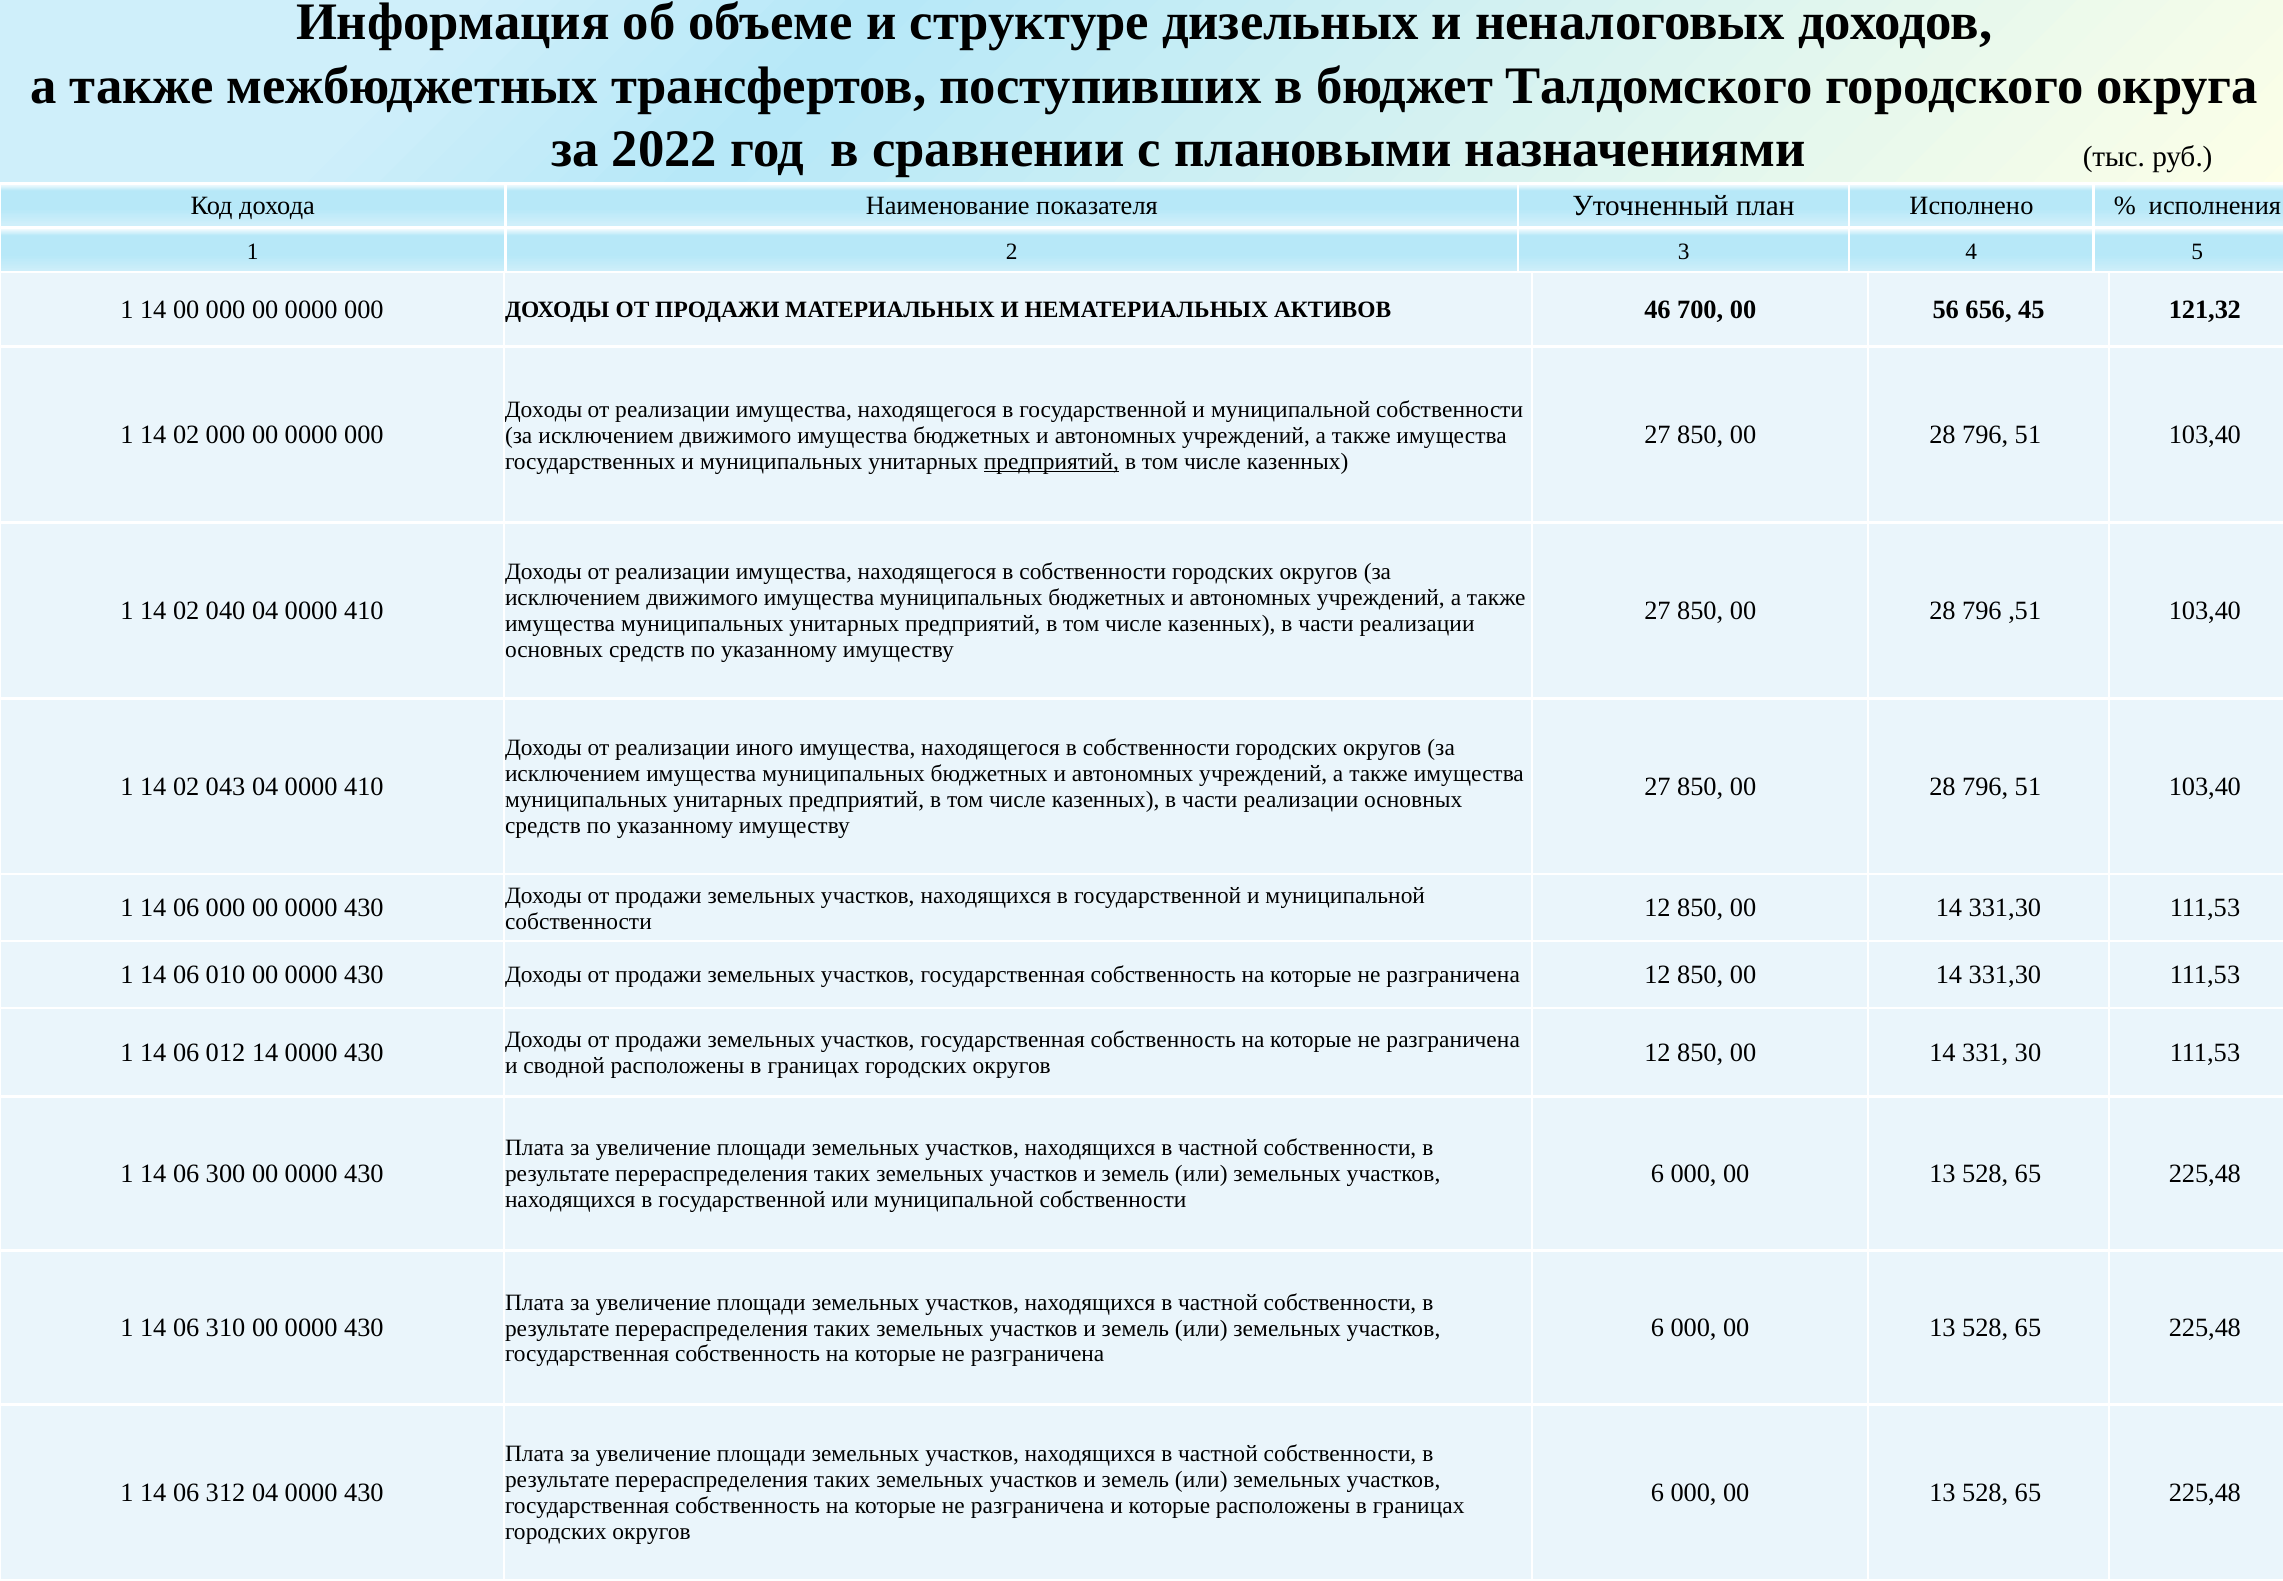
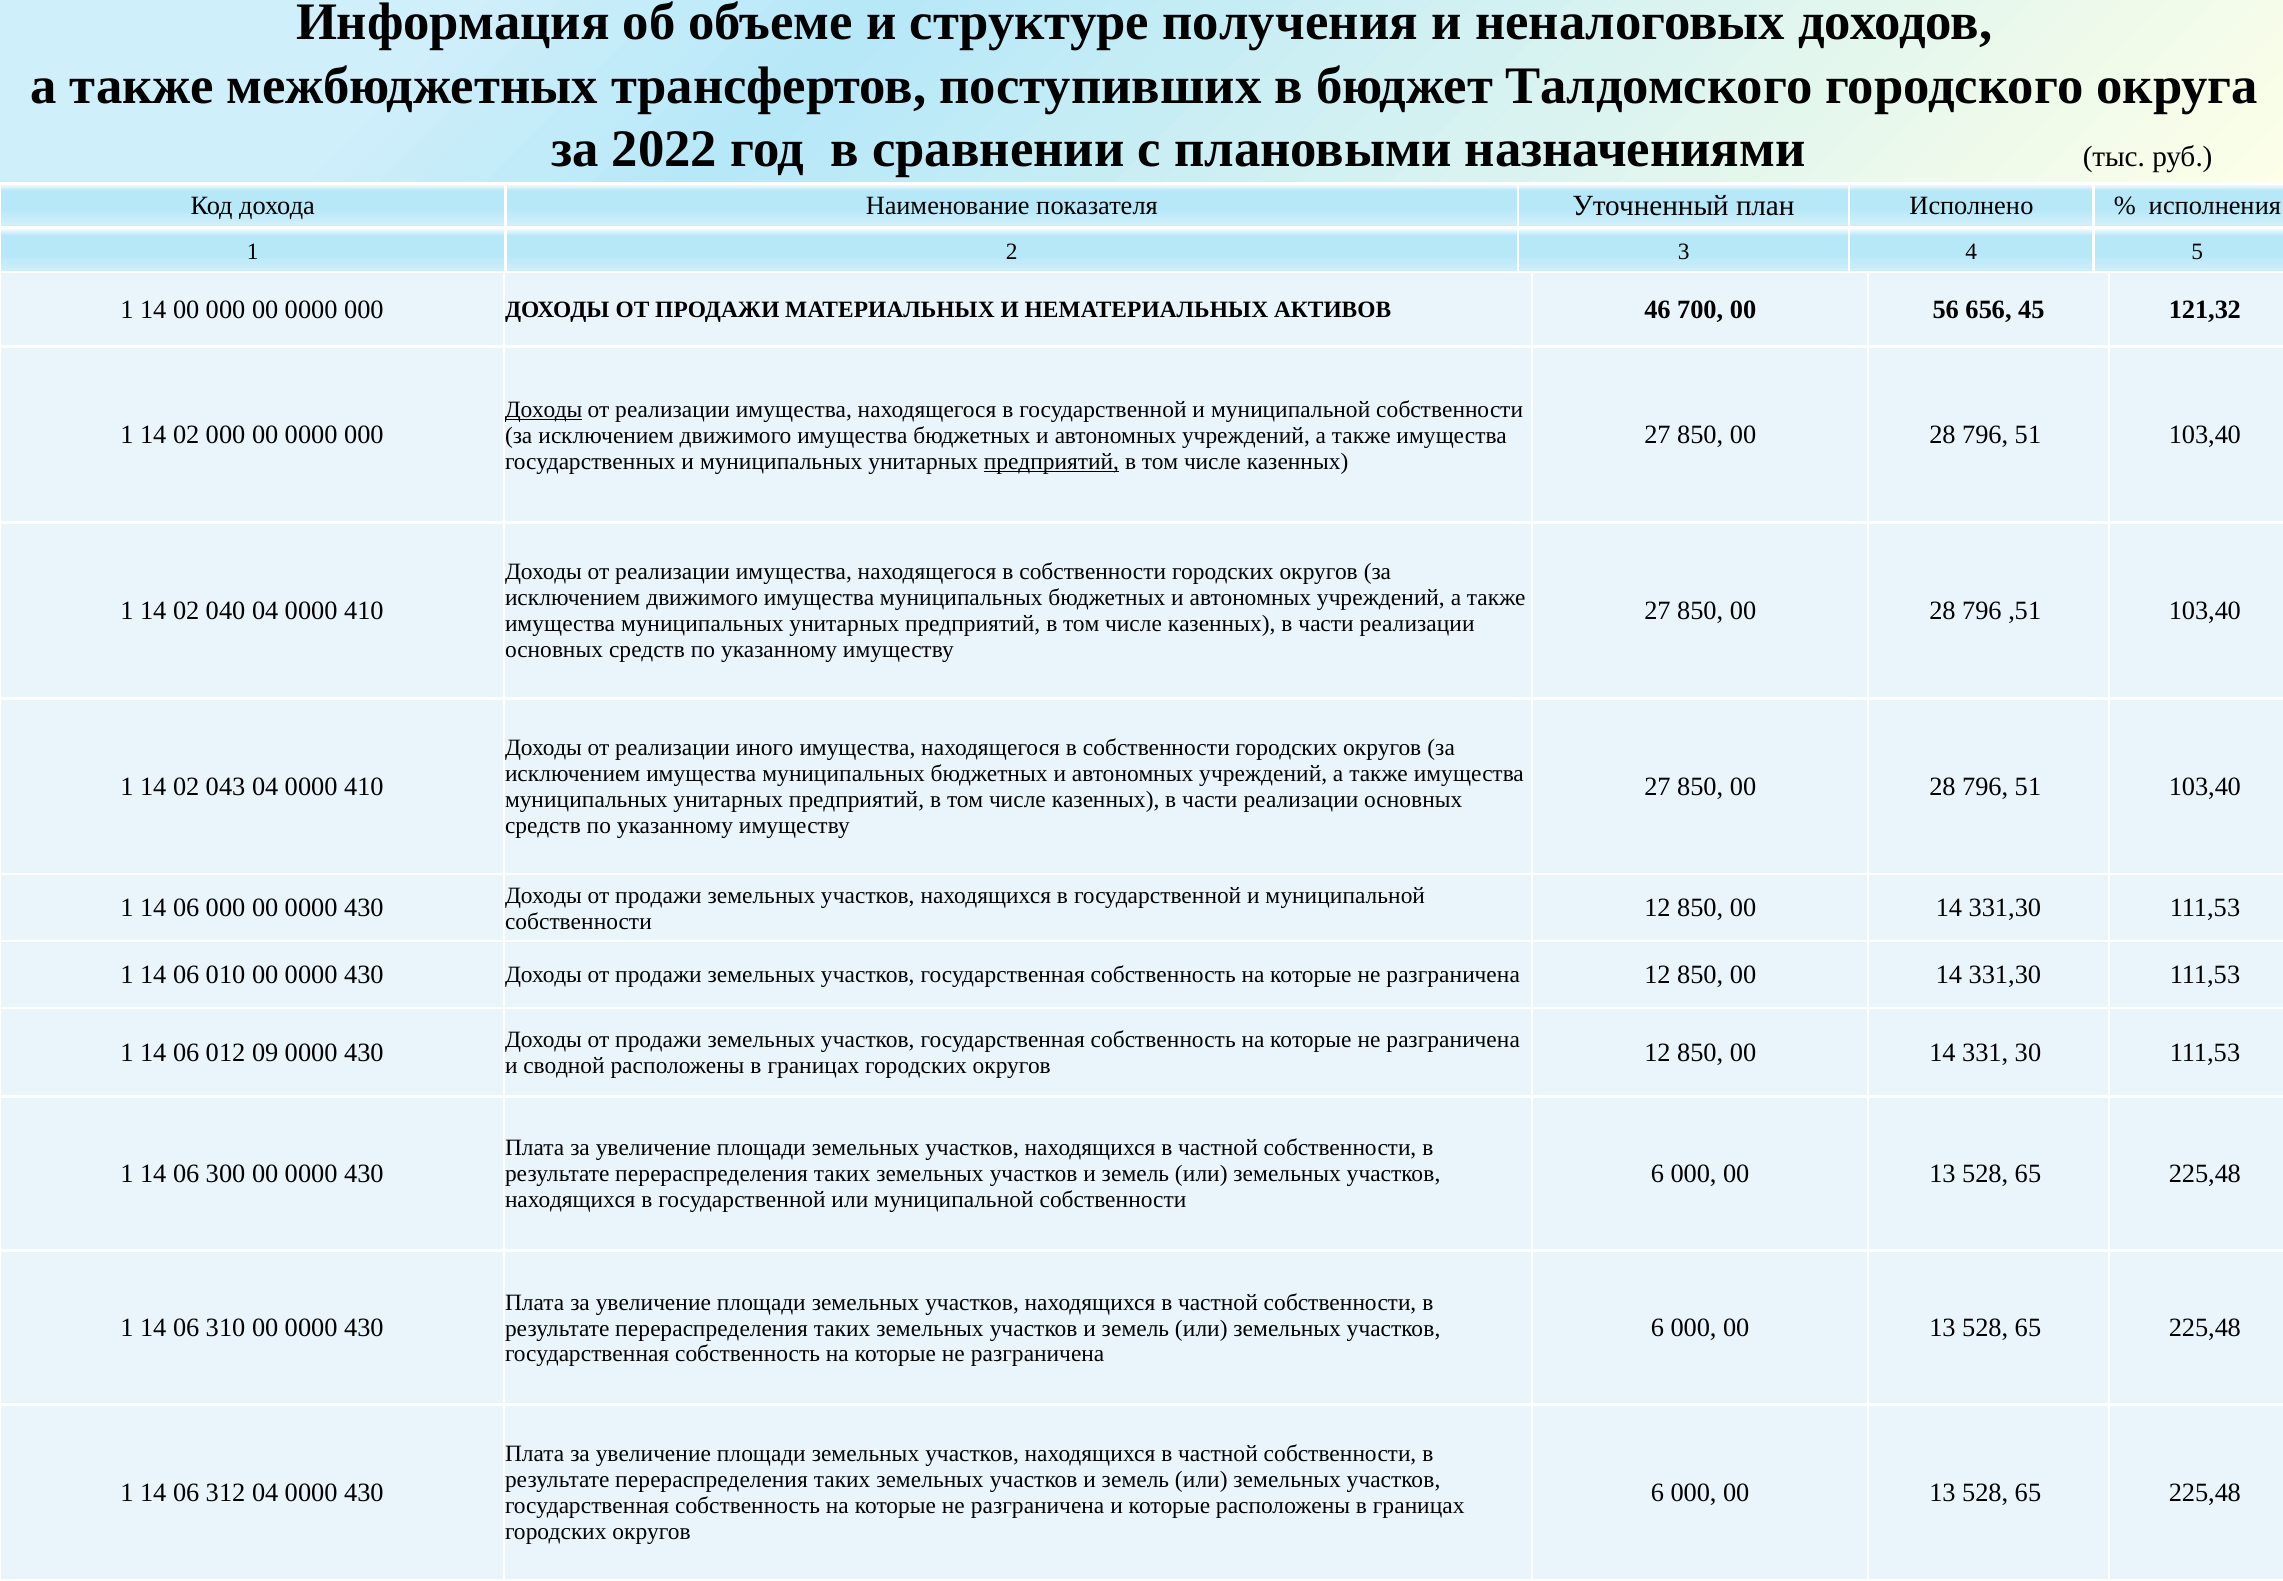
дизельных: дизельных -> получения (1290, 22)
Доходы underline: none -> present (544, 409)
012 14: 14 -> 09 (265, 1053)
